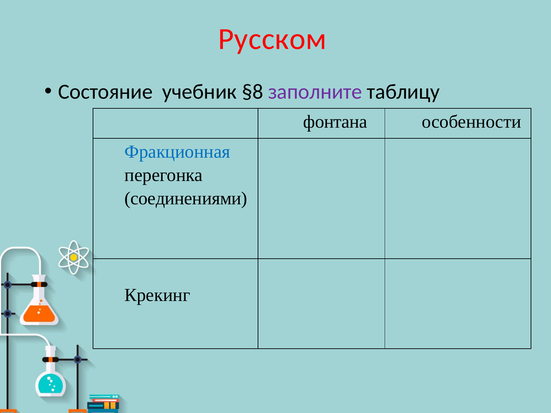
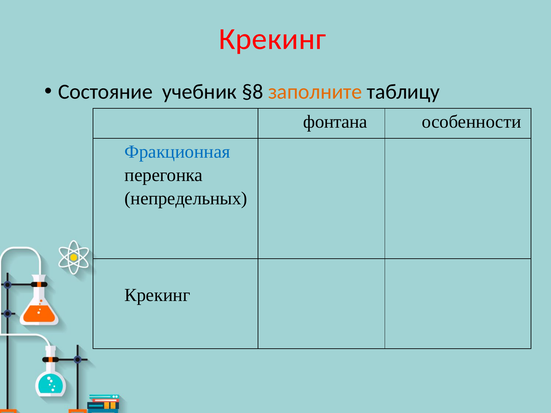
Русском: Русском -> Крекинг (272, 39)
заполните colour: purple -> orange (315, 92)
соединениями: соединениями -> непредельных (186, 199)
